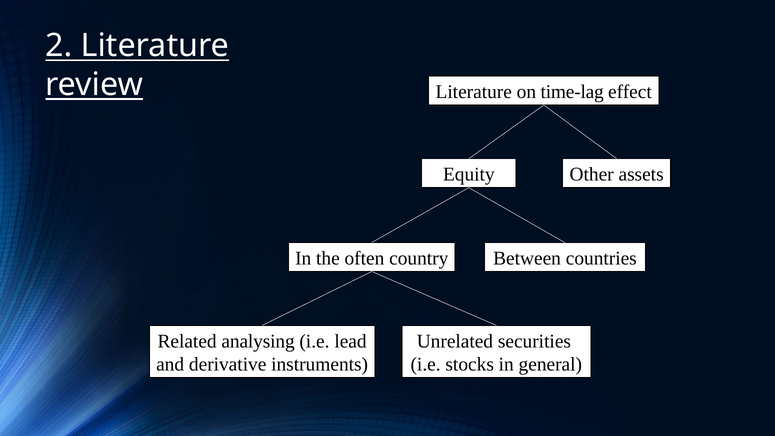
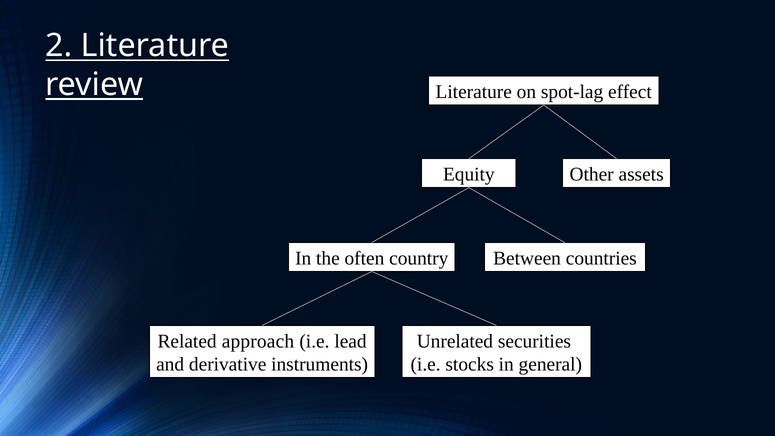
time-lag: time-lag -> spot-lag (572, 92)
analysing: analysing -> approach (258, 341)
